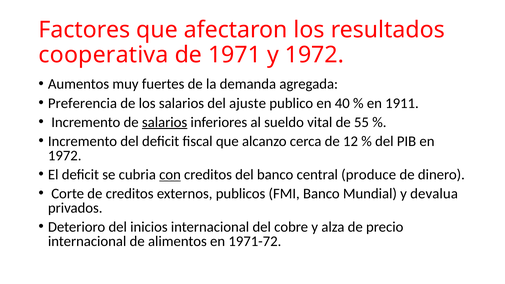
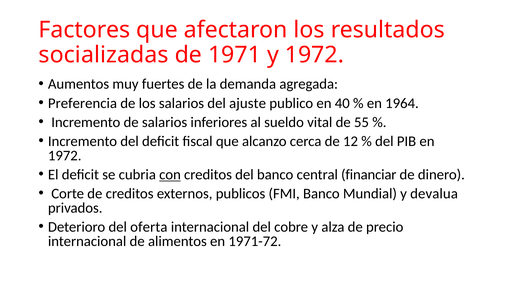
cooperativa: cooperativa -> socializadas (104, 55)
1911: 1911 -> 1964 (402, 103)
salarios underline: present -> none (165, 122)
produce: produce -> financiar (369, 175)
inicios: inicios -> oferta (149, 227)
